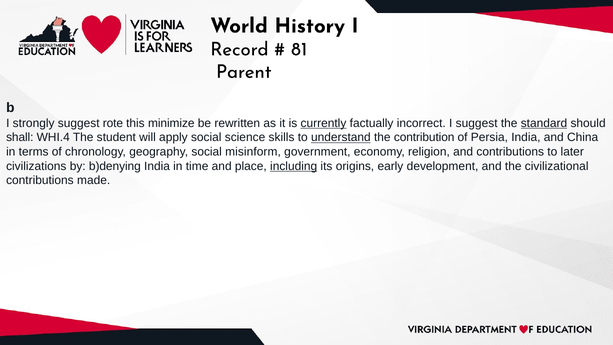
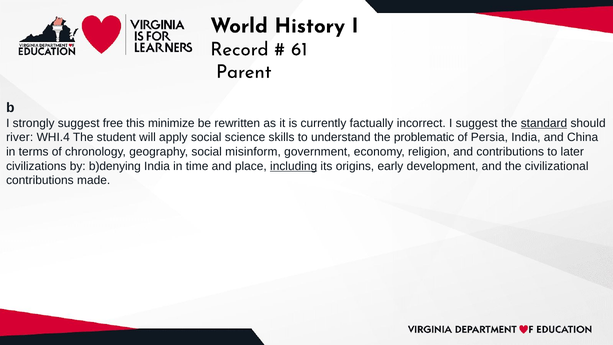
81: 81 -> 61 (299, 49)
rote: rote -> free (113, 123)
currently underline: present -> none (323, 123)
shall: shall -> river (20, 137)
understand underline: present -> none (341, 137)
contribution: contribution -> problematic (424, 137)
